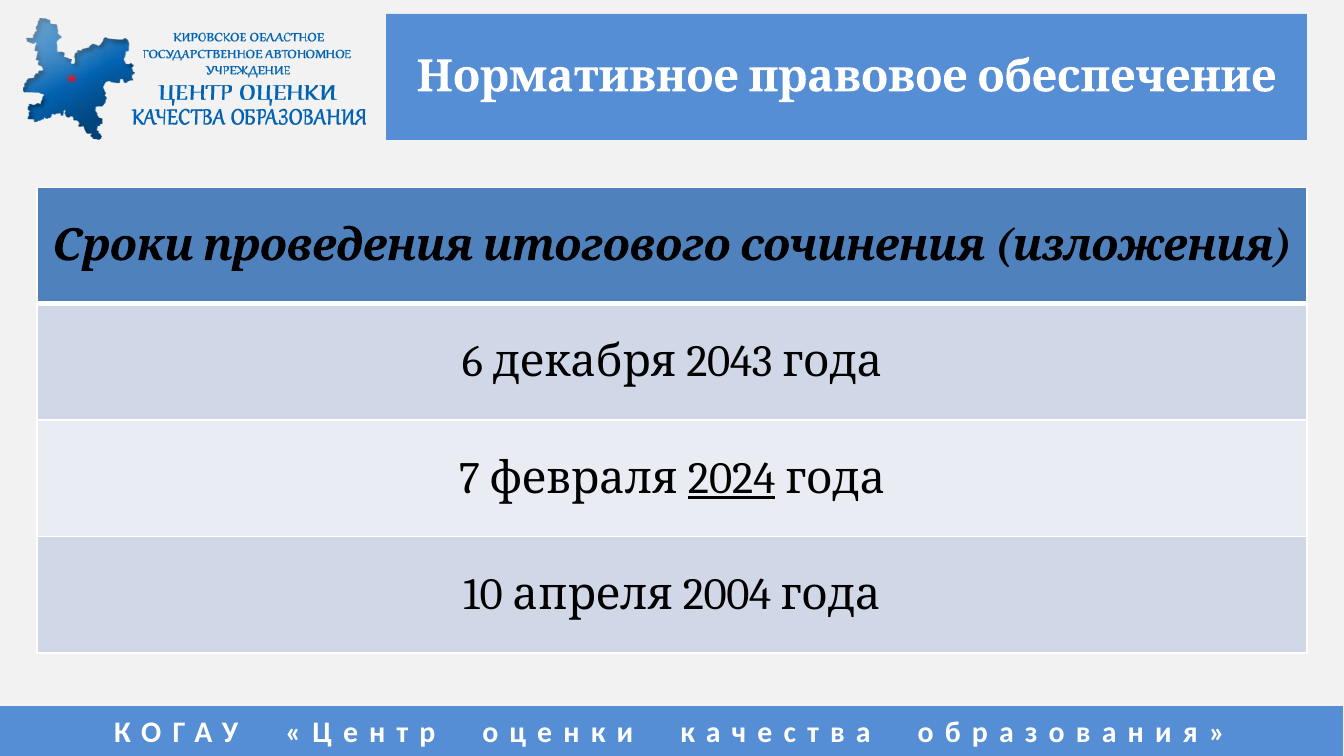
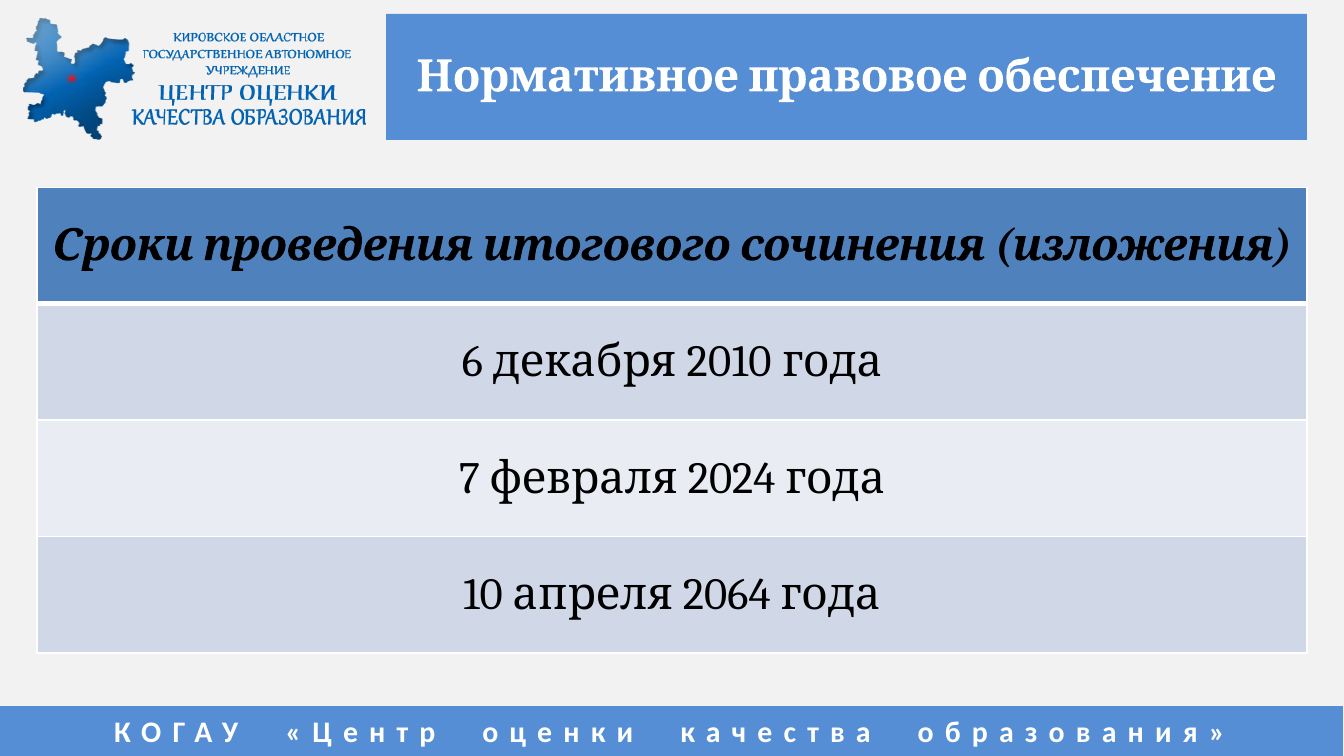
2043: 2043 -> 2010 (729, 362)
2024 underline: present -> none (732, 478)
2004: 2004 -> 2064 (727, 595)
